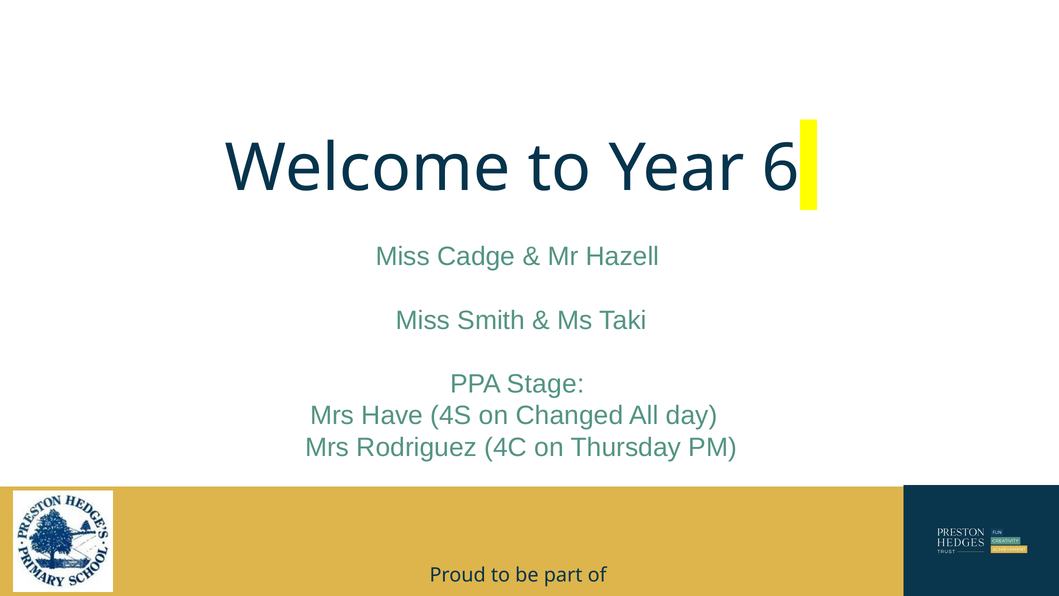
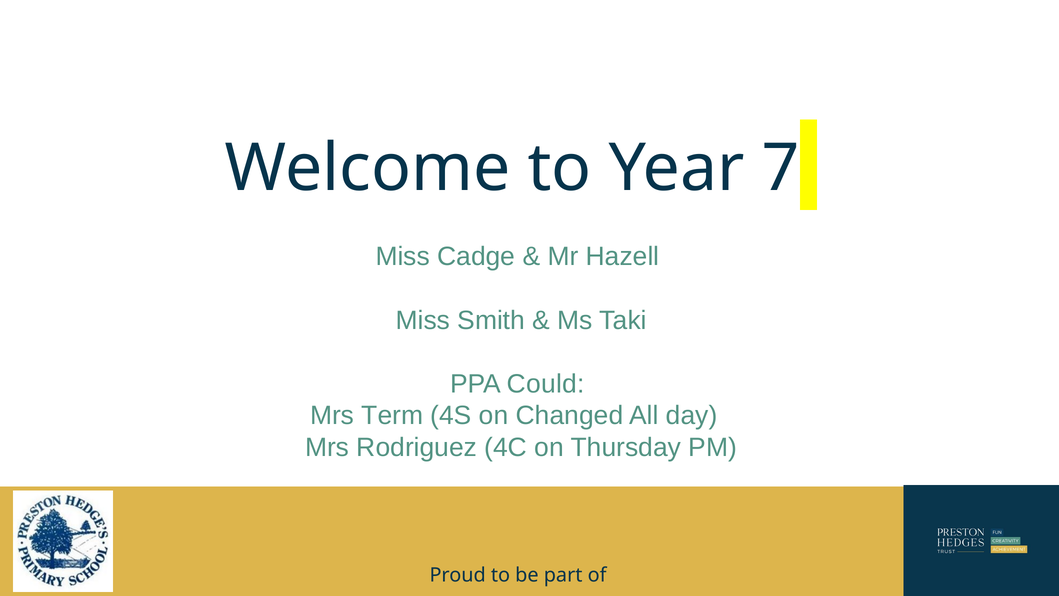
6: 6 -> 7 (781, 168)
Stage: Stage -> Could (546, 384)
Have: Have -> Term (392, 415)
